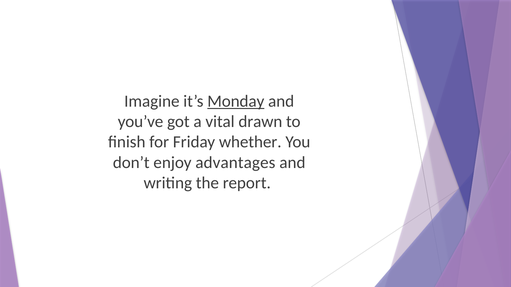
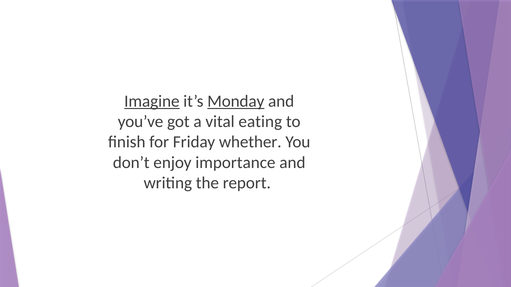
Imagine underline: none -> present (152, 101)
drawn: drawn -> eating (260, 122)
advantages: advantages -> importance (235, 163)
